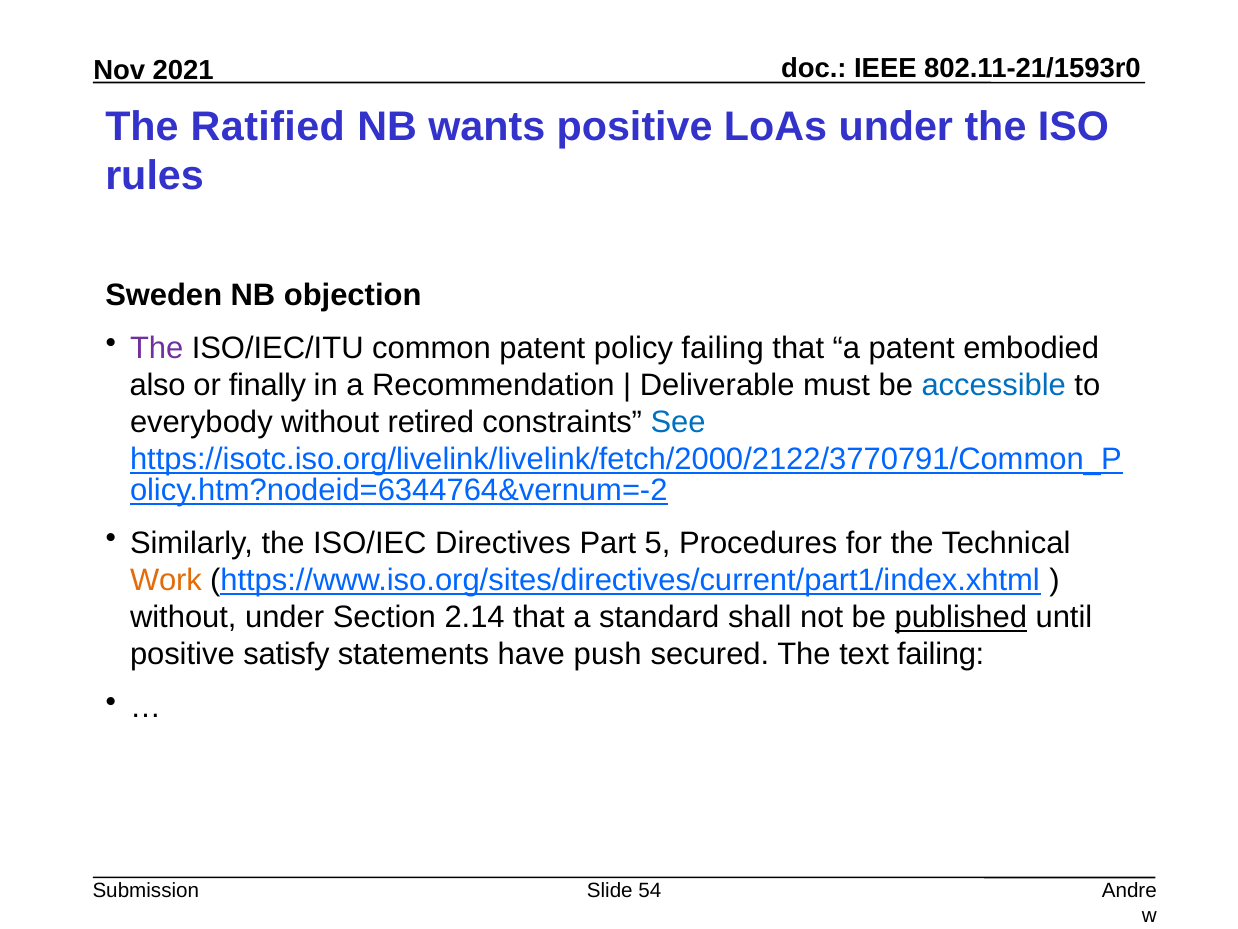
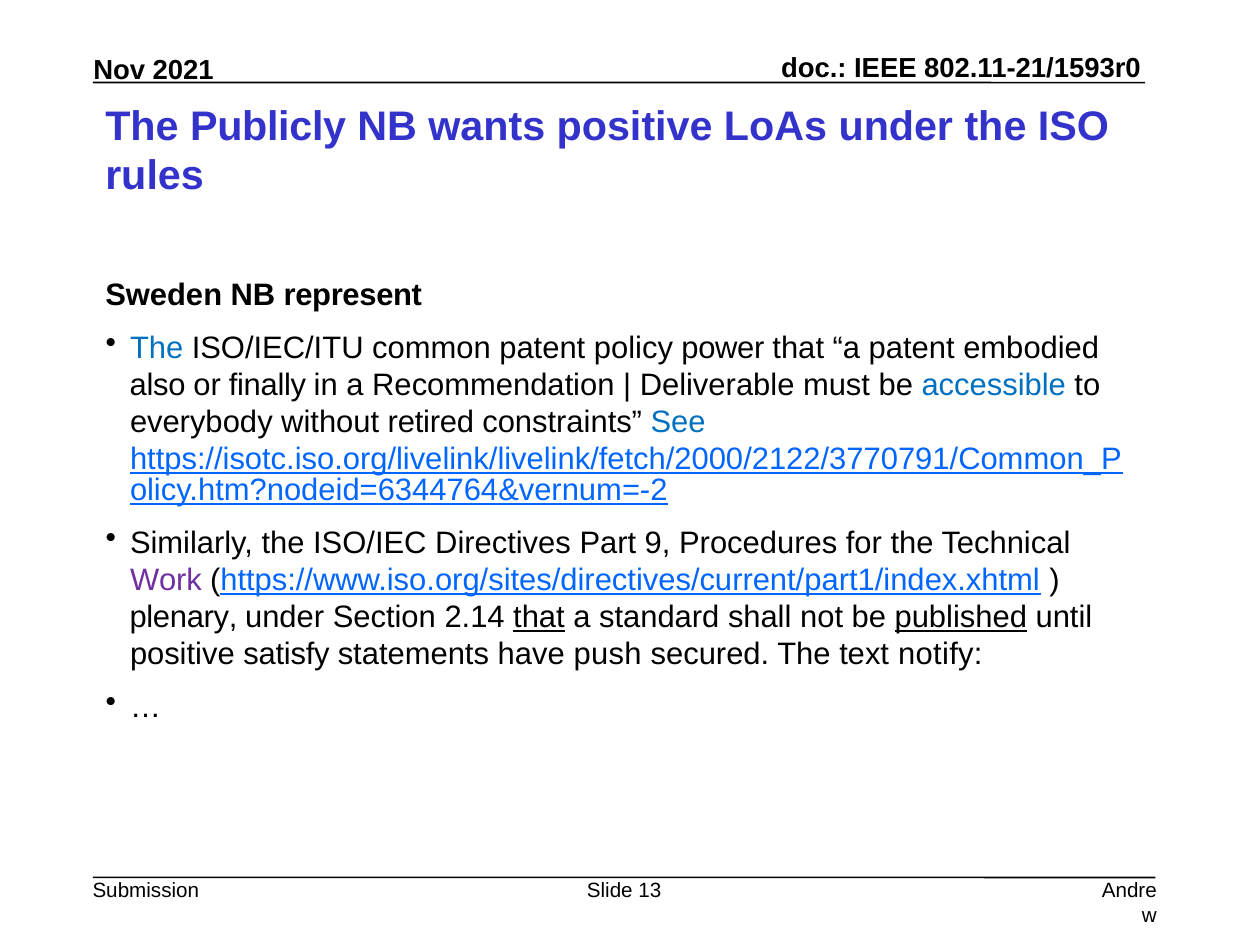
Ratified: Ratified -> Publicly (268, 127)
objection: objection -> represent (353, 295)
The colour: purple -> blue (157, 348)
policy failing: failing -> power (723, 348)
5: 5 -> 9 (658, 543)
Work colour: orange -> purple (166, 580)
without: without -> plenary (183, 617)
that underline: none -> present (539, 617)
text failing: failing -> notify (940, 654)
54: 54 -> 13 (650, 891)
